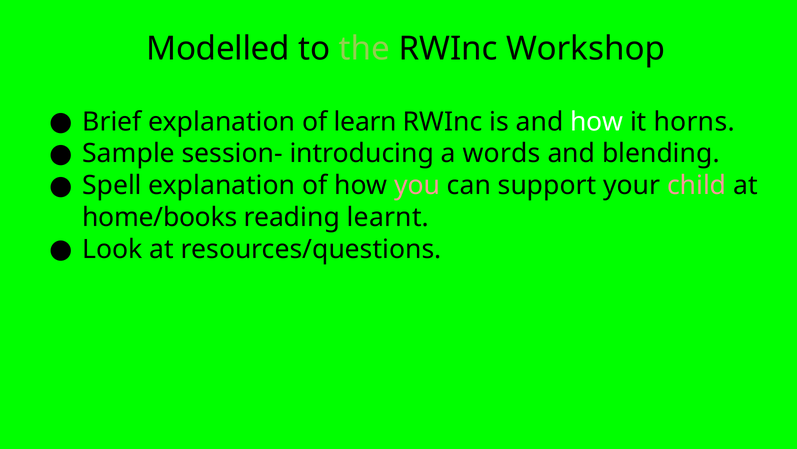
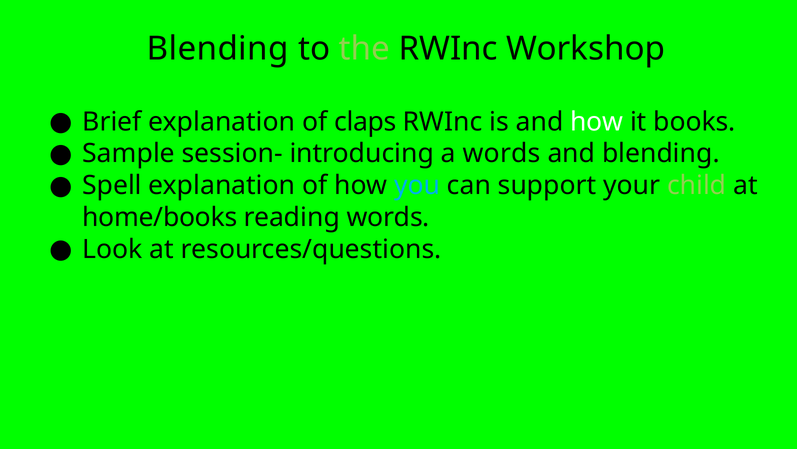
Modelled: Modelled -> Blending (218, 49)
learn: learn -> claps (365, 122)
horns: horns -> books (694, 122)
you colour: pink -> light blue (417, 185)
child colour: pink -> light green (697, 185)
reading learnt: learnt -> words (388, 217)
